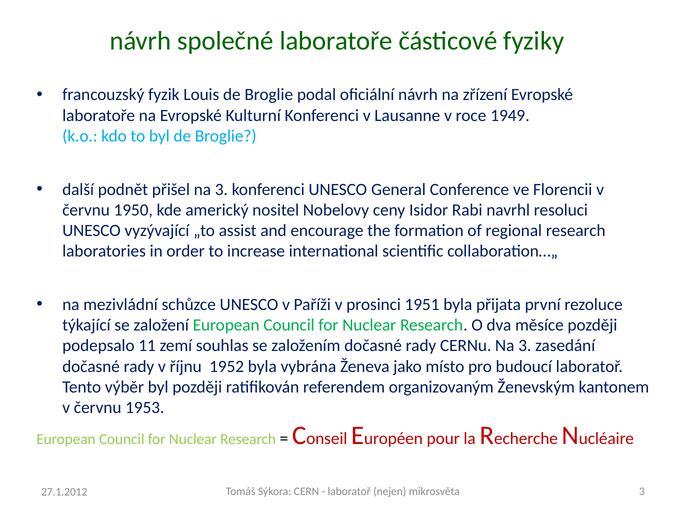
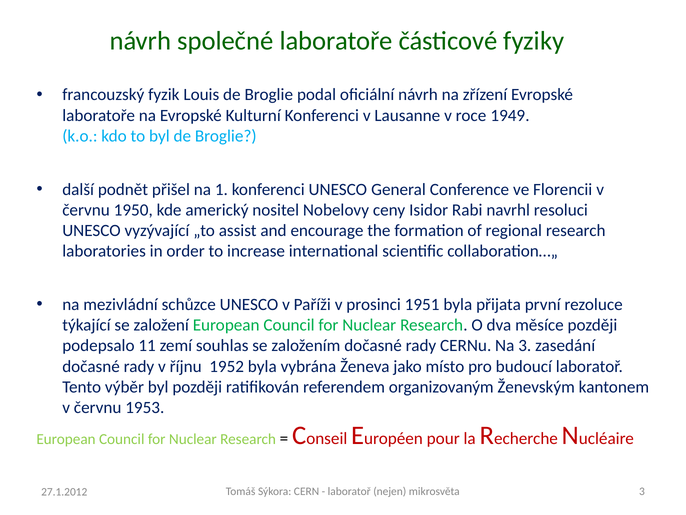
přišel na 3: 3 -> 1 (221, 189)
